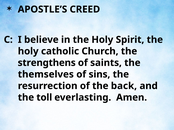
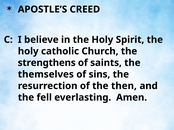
back: back -> then (124, 86)
toll: toll -> fell (44, 98)
